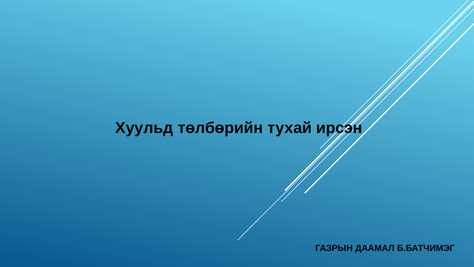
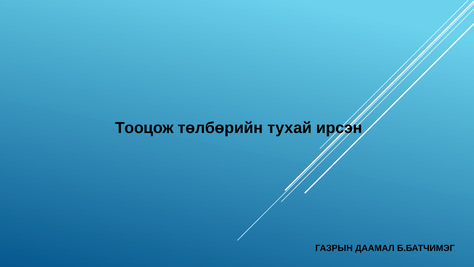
Хуульд: Хуульд -> Тооцож (144, 128)
